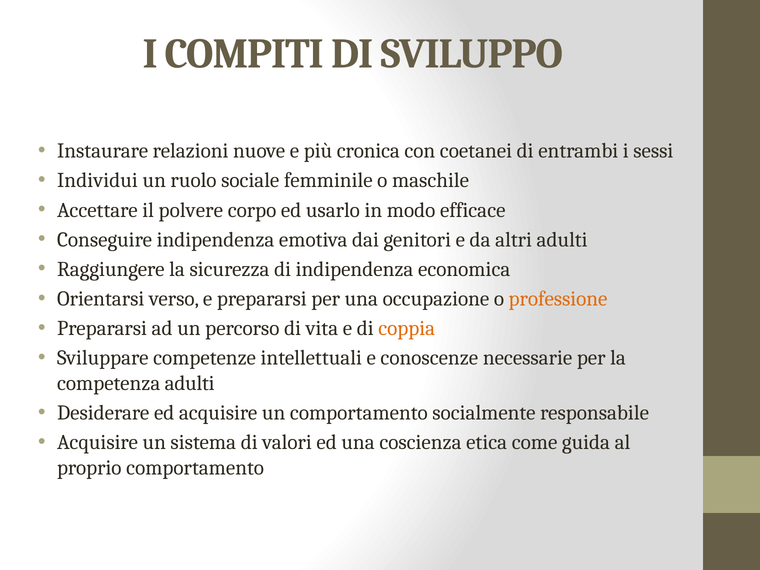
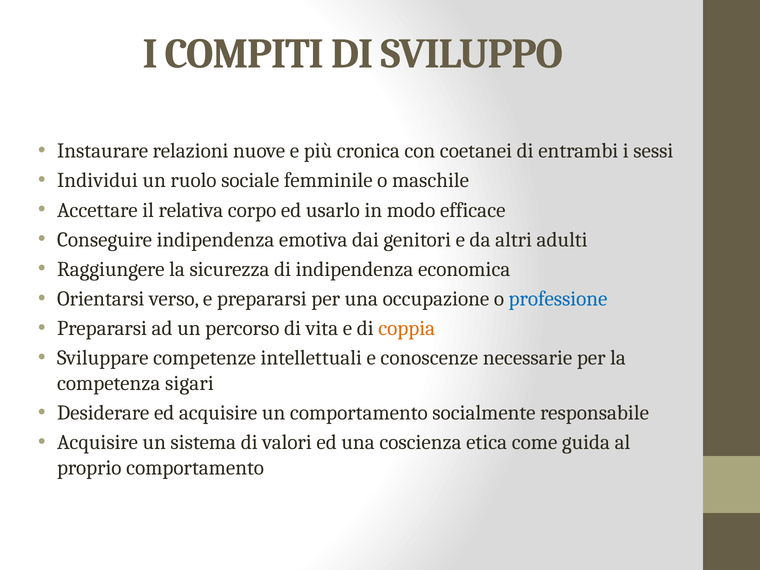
polvere: polvere -> relativa (191, 210)
professione colour: orange -> blue (558, 299)
competenza adulti: adulti -> sigari (189, 383)
